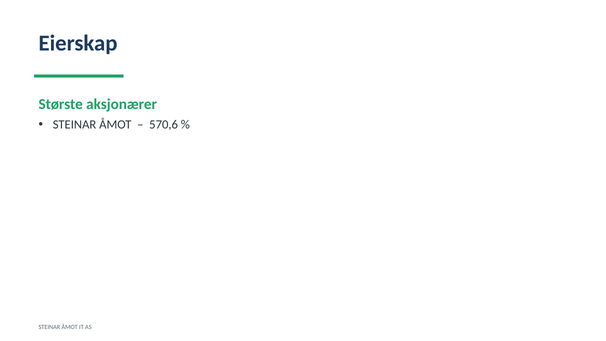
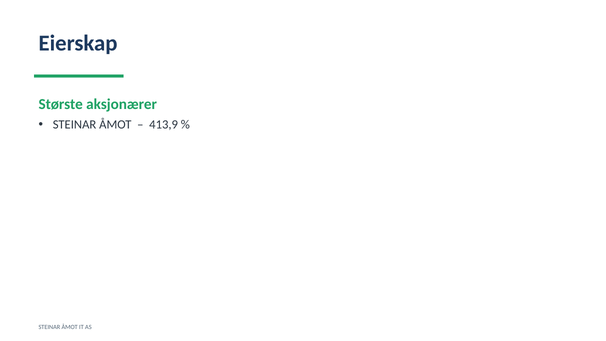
570,6: 570,6 -> 413,9 (164, 125)
